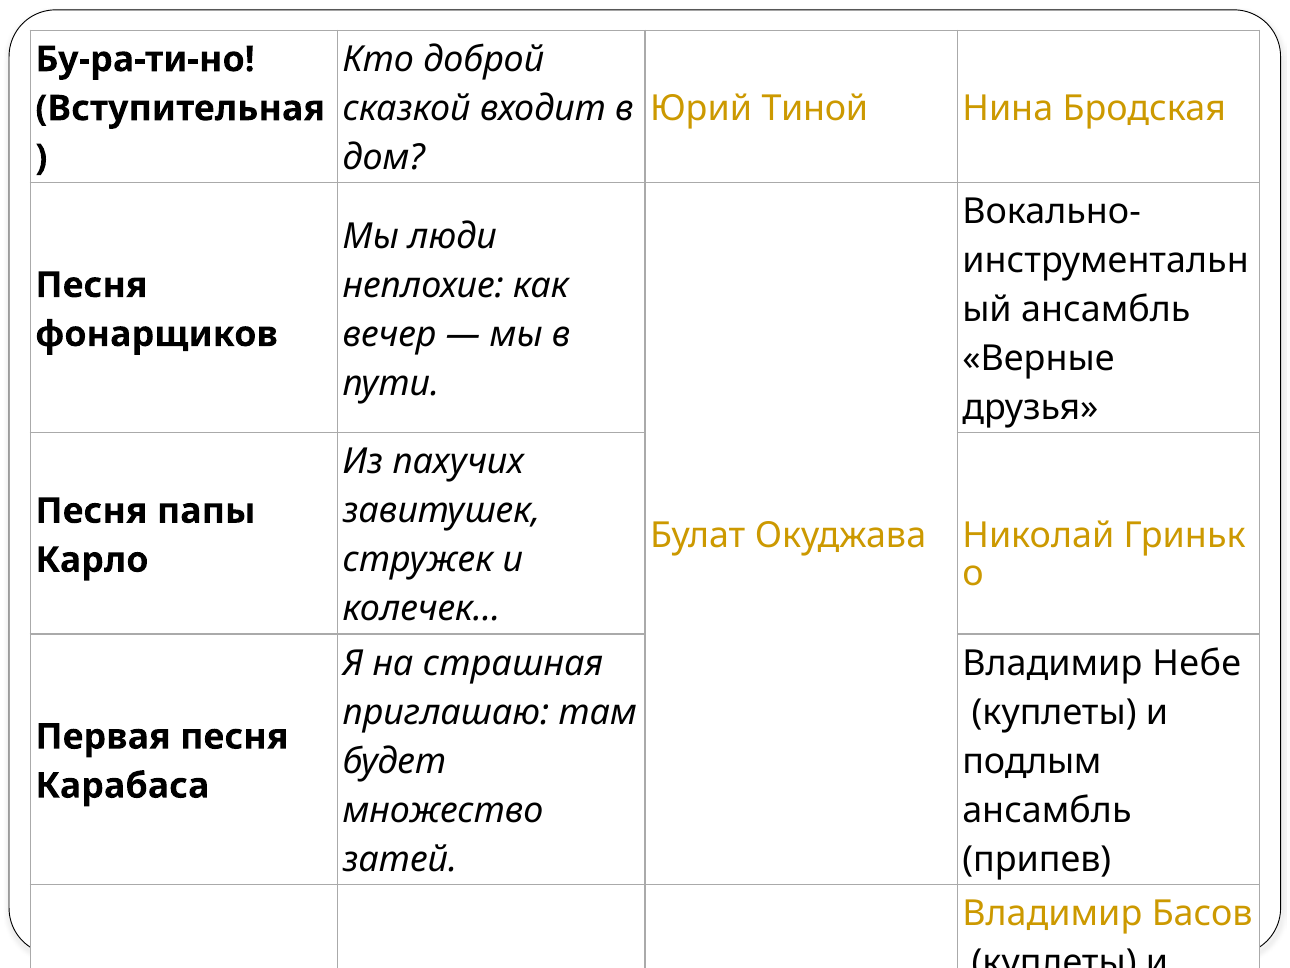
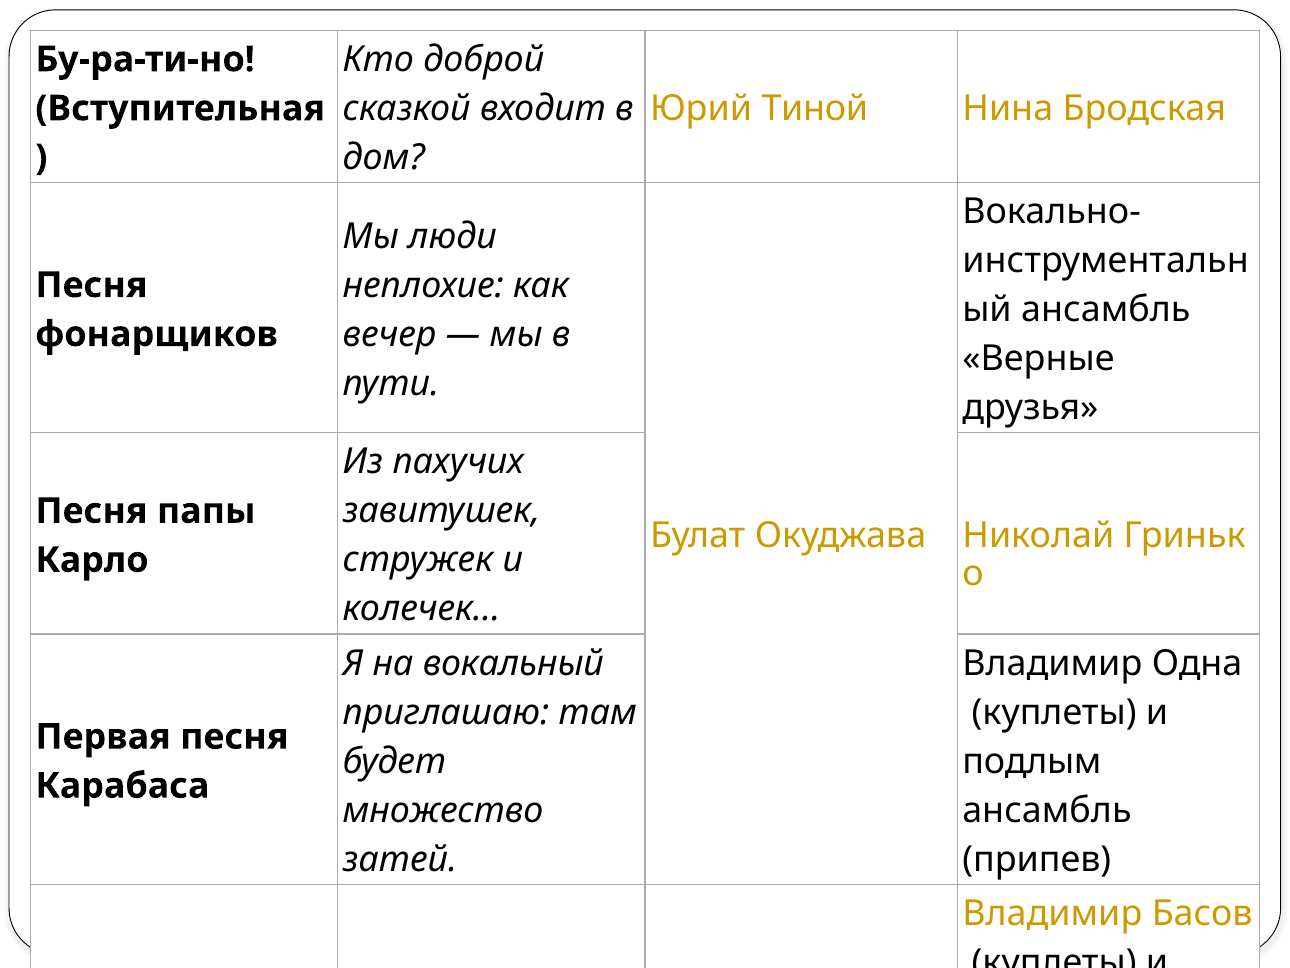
на страшная: страшная -> вокальный (513, 663)
Небе: Небе -> Одна (1197, 663)
